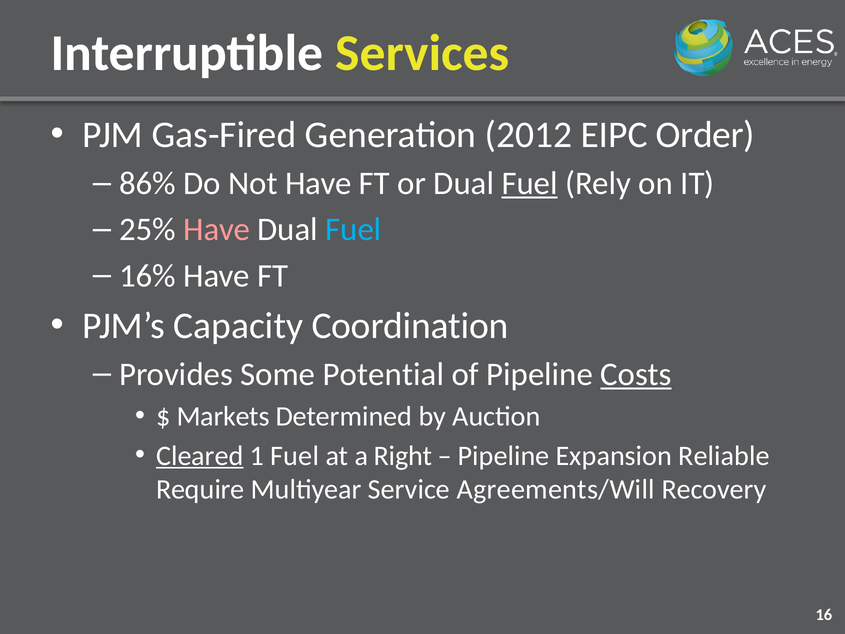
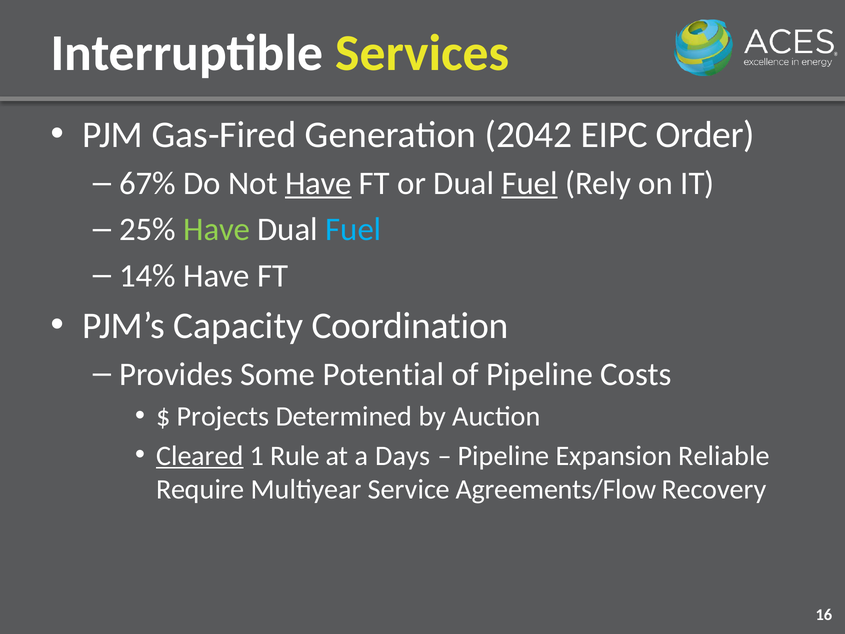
2012: 2012 -> 2042 (528, 135)
86%: 86% -> 67% (148, 183)
Have underline: none -> present (318, 183)
Have colour: pink -> light green (217, 230)
16%: 16% -> 14% (148, 276)
Costs underline: present -> none (636, 374)
Markets: Markets -> Projects (223, 416)
1 Fuel: Fuel -> Rule (295, 456)
Right: Right -> Days (403, 456)
Agreements/Will: Agreements/Will -> Agreements/Flow (556, 489)
